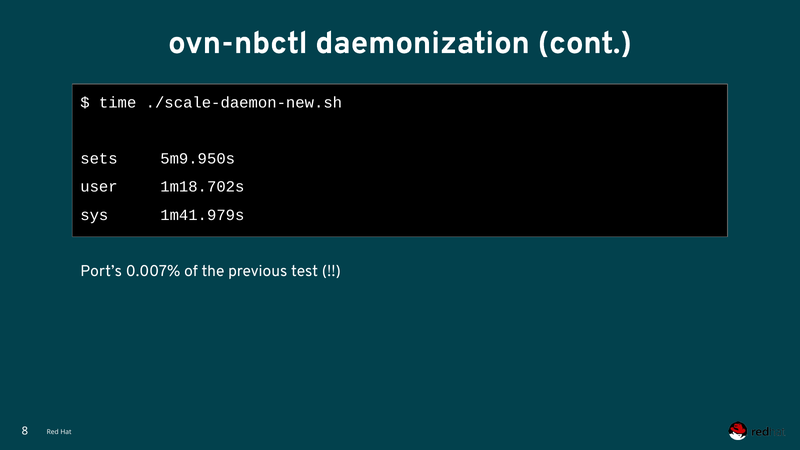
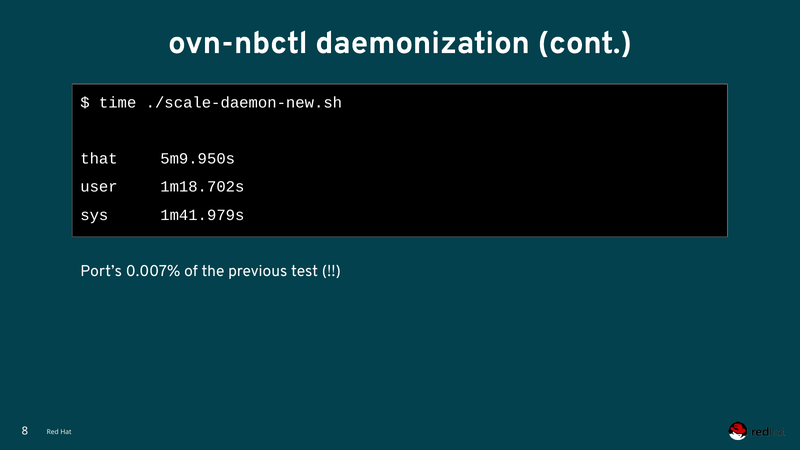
sets: sets -> that (99, 159)
